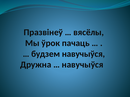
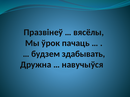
будзем навучыўся: навучыўся -> здабывать (83, 54)
